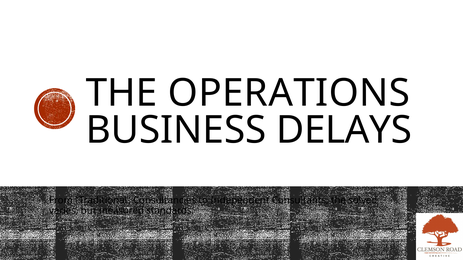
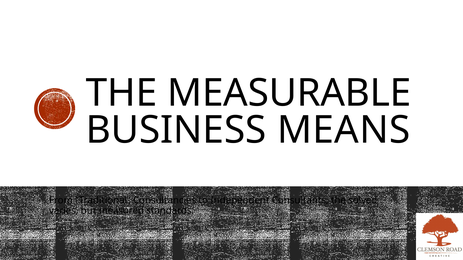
OPERATIONS: OPERATIONS -> MEASURABLE (289, 93)
DELAYS: DELAYS -> MEANS (344, 130)
